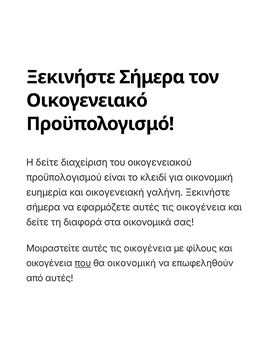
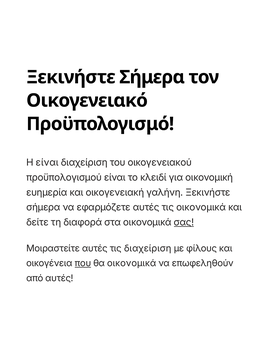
Η δείτε: δείτε -> είναι (47, 163)
εφαρμόζετε αυτές τις οικογένεια: οικογένεια -> οικονομικά (201, 208)
σας underline: none -> present (184, 223)
Μοιραστείτε αυτές τις οικογένεια: οικογένεια -> διαχείριση (148, 249)
θα οικονομική: οικονομική -> οικονομικά (132, 264)
